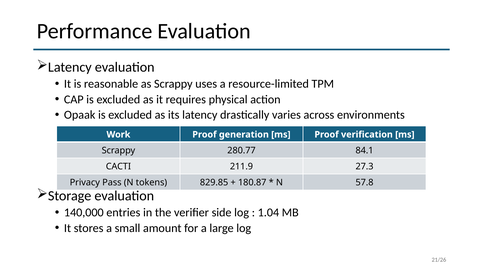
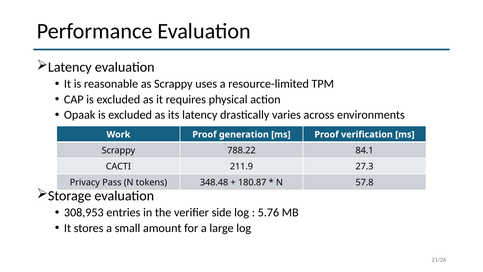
280.77: 280.77 -> 788.22 (241, 150)
829.85: 829.85 -> 348.48 (214, 182)
140,000: 140,000 -> 308,953 (84, 212)
1.04: 1.04 -> 5.76 (268, 212)
